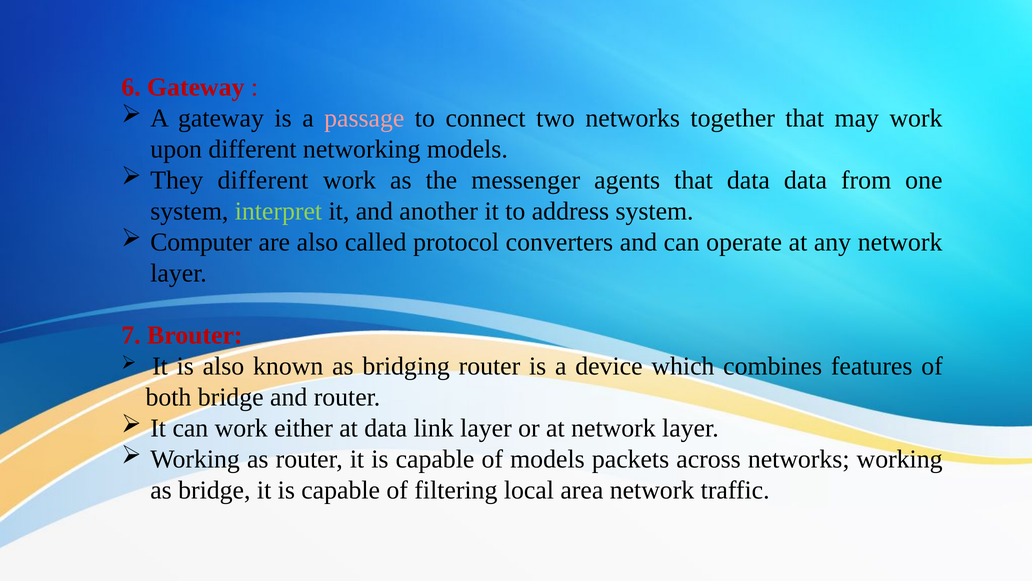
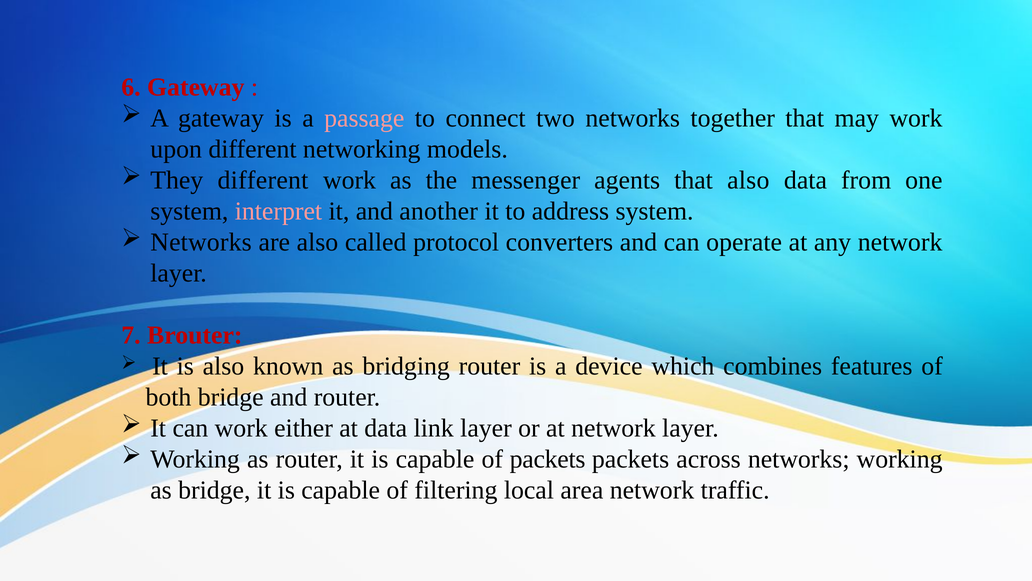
that data: data -> also (748, 180)
interpret colour: light green -> pink (278, 211)
Computer: Computer -> Networks (201, 242)
of models: models -> packets (548, 459)
